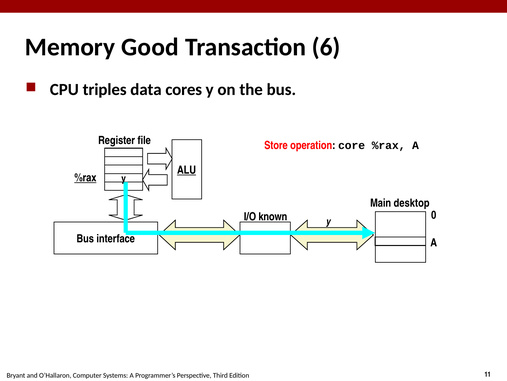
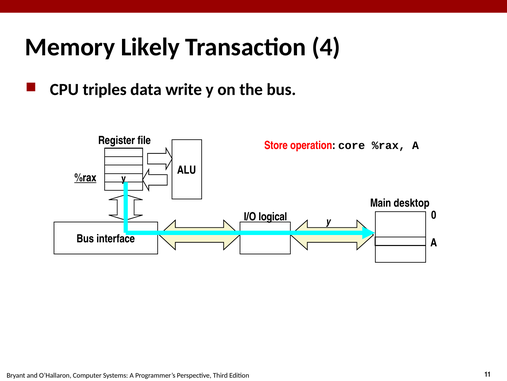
Good: Good -> Likely (150, 47)
6: 6 -> 4 (326, 47)
cores: cores -> write (184, 89)
ALU underline: present -> none (187, 170)
known: known -> logical (273, 216)
